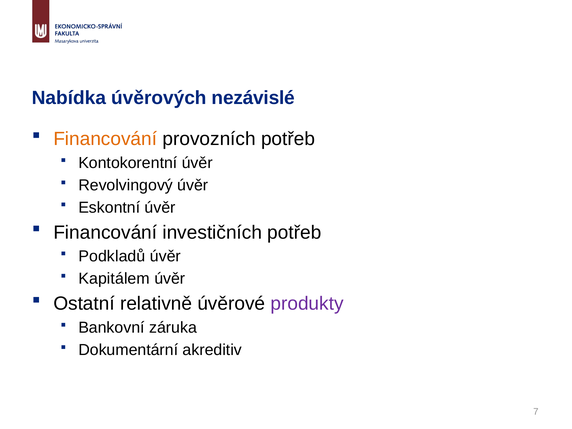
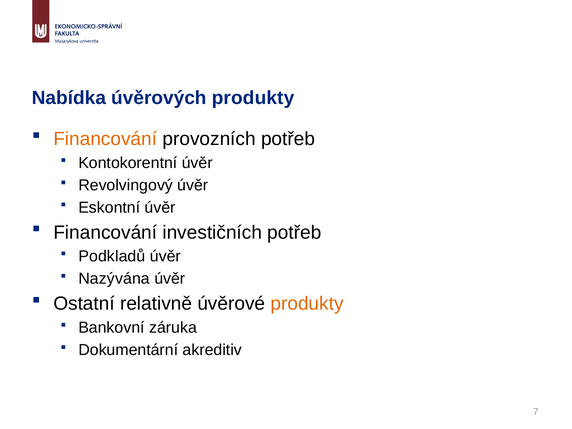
úvěrových nezávislé: nezávislé -> produkty (253, 98)
Kapitálem: Kapitálem -> Nazývána (114, 279)
produkty colour: purple -> orange (307, 304)
